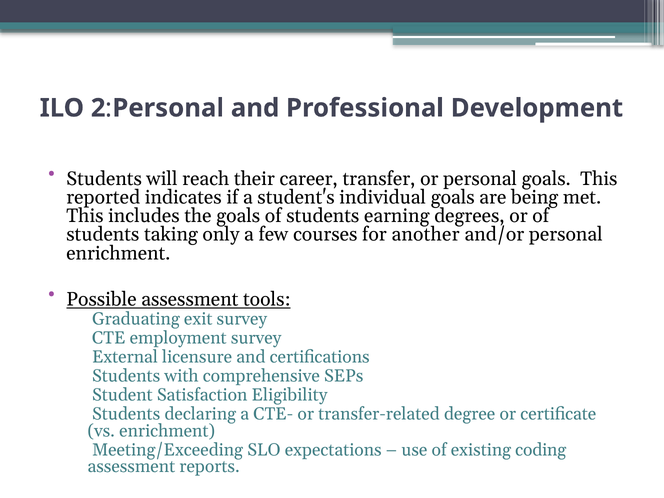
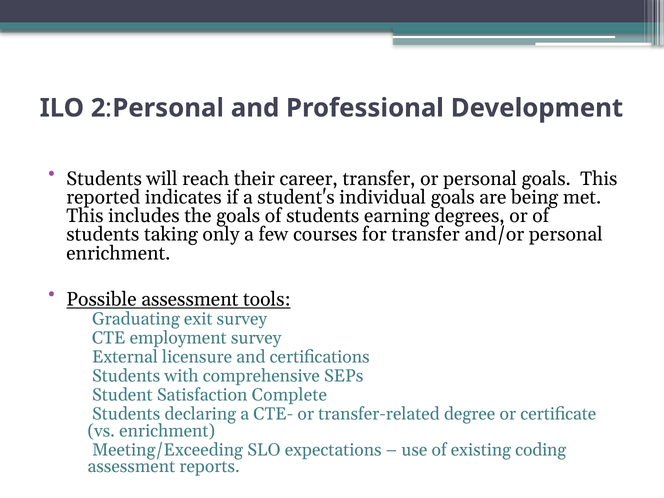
for another: another -> transfer (426, 235)
Eligibility: Eligibility -> Complete (289, 395)
